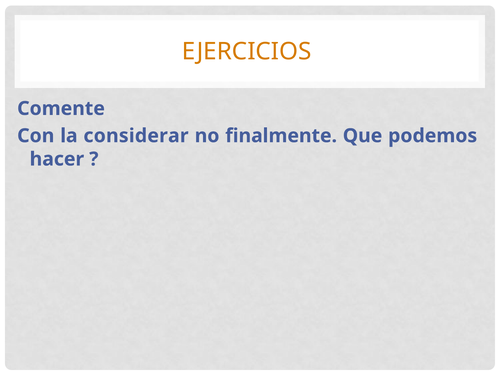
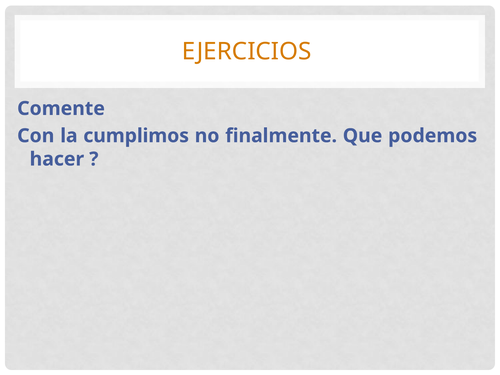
considerar: considerar -> cumplimos (136, 136)
